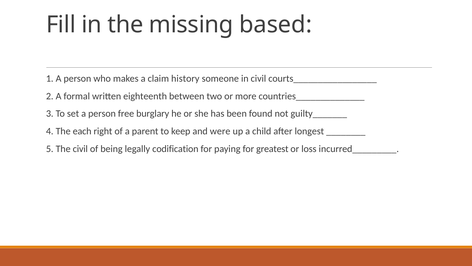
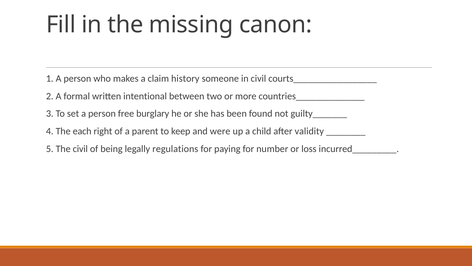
based: based -> canon (276, 25)
eighteenth: eighteenth -> intentional (145, 96)
longest: longest -> validity (309, 131)
codification: codification -> regulations (175, 148)
greatest: greatest -> number (272, 148)
